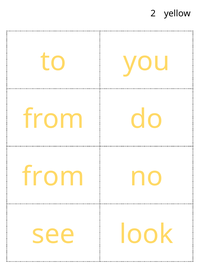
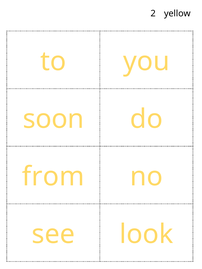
from: from -> soon (53, 119)
